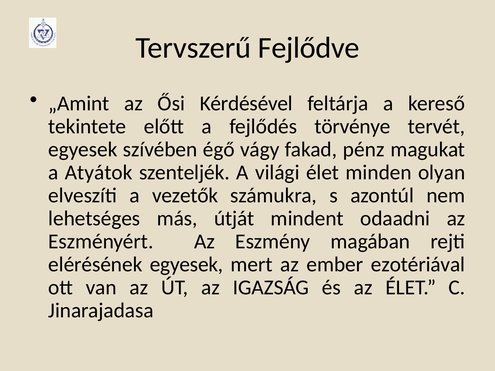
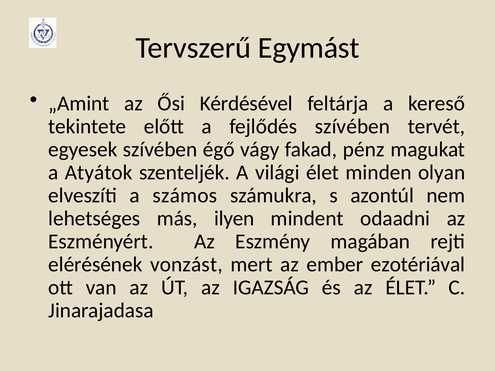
Fejlődve: Fejlődve -> Egymást (309, 48)
fejlődés törvénye: törvénye -> szívében (352, 126)
vezetők: vezetők -> számos (185, 196)
útját: útját -> ilyen (234, 219)
elérésének egyesek: egyesek -> vonzást (186, 265)
